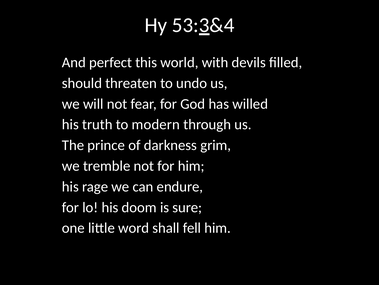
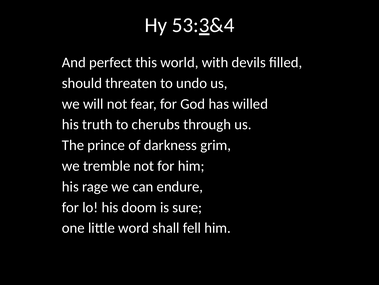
modern: modern -> cherubs (156, 124)
